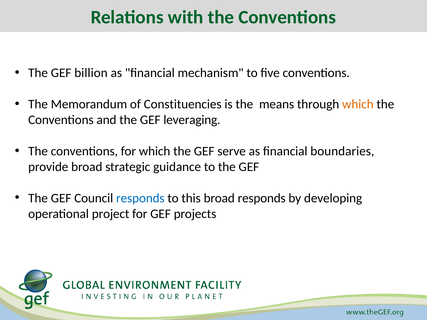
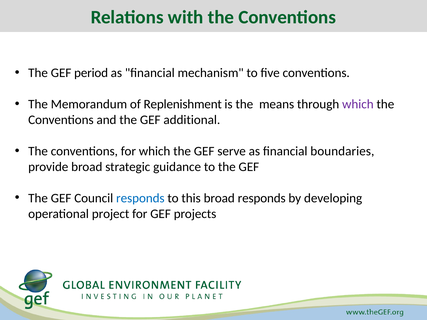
billion: billion -> period (91, 73)
Constituencies: Constituencies -> Replenishment (183, 104)
which colour: orange -> purple (358, 104)
leveraging: leveraging -> additional (192, 120)
